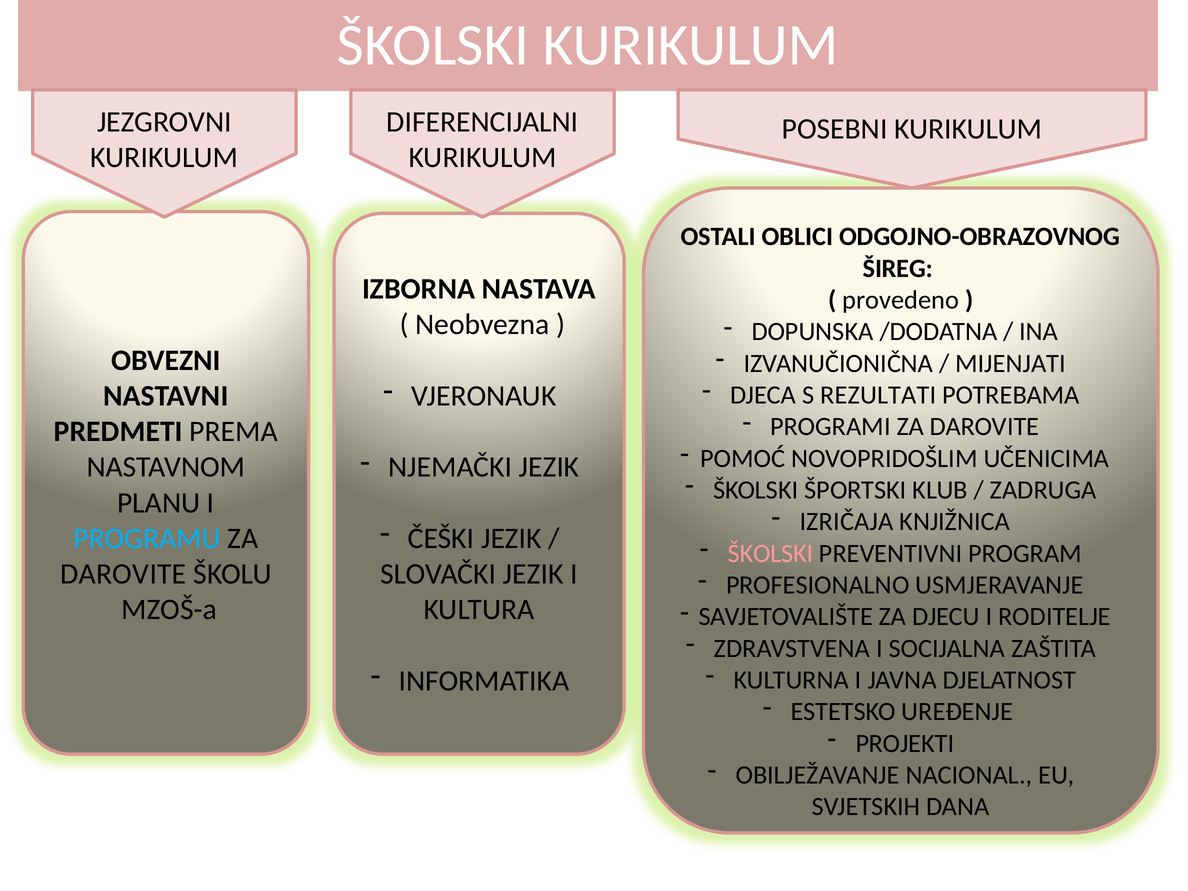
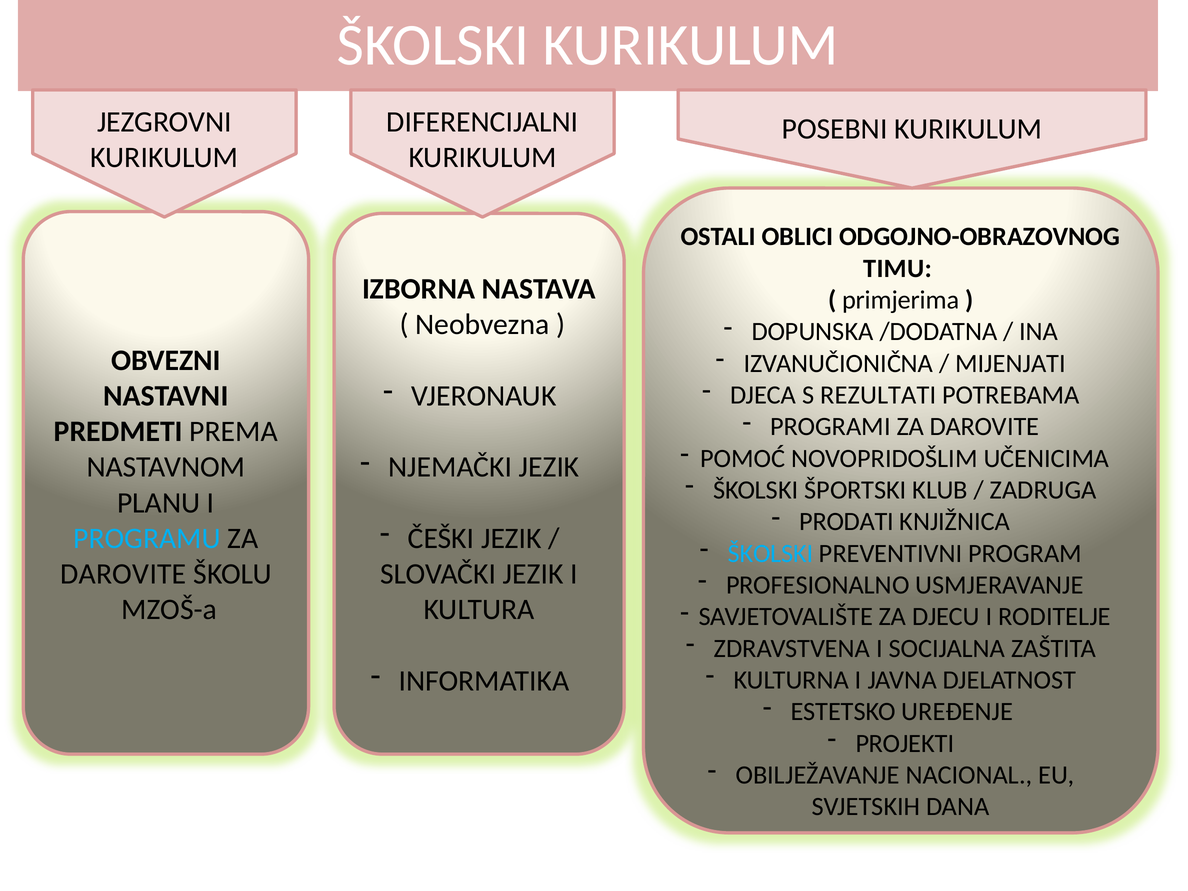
ŠIREG: ŠIREG -> TIMU (898, 268)
provedeno: provedeno -> primjerima (901, 300)
IZRIČAJA: IZRIČAJA -> PRODATI (847, 522)
ŠKOLSKI colour: pink -> light blue (770, 553)
